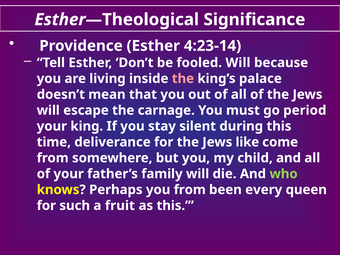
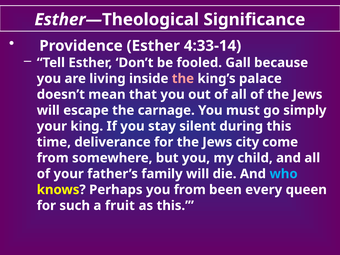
4:23-14: 4:23-14 -> 4:33-14 (213, 46)
fooled Will: Will -> Gall (238, 63)
period: period -> simply (305, 110)
like: like -> city (247, 142)
who colour: light green -> light blue (284, 174)
